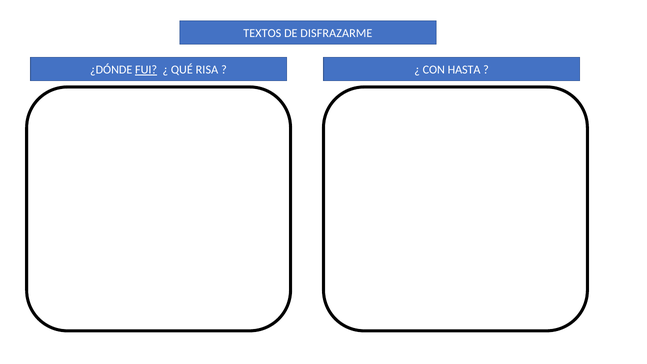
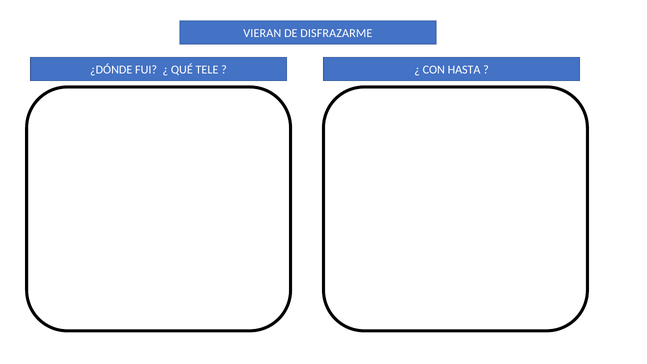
TEXTOS: TEXTOS -> VIERAN (262, 33)
FUI underline: present -> none (146, 70)
RISA: RISA -> TELE (207, 70)
